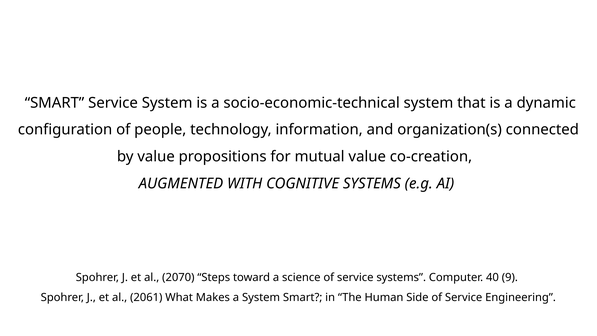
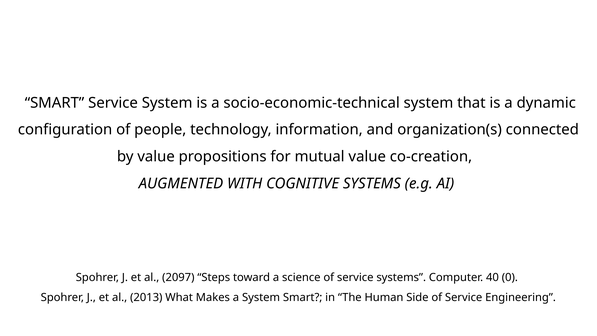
2070: 2070 -> 2097 (178, 277)
9: 9 -> 0 (510, 277)
2061: 2061 -> 2013 (146, 297)
